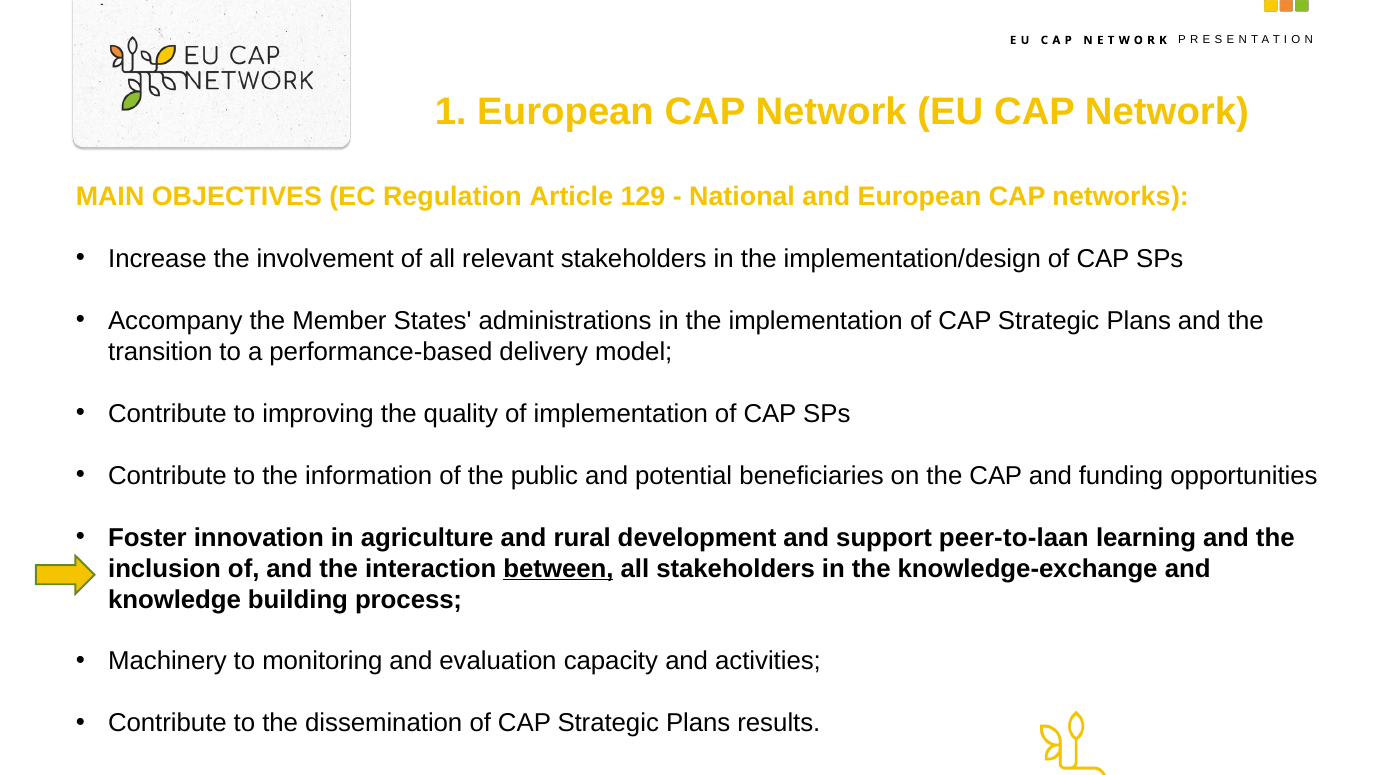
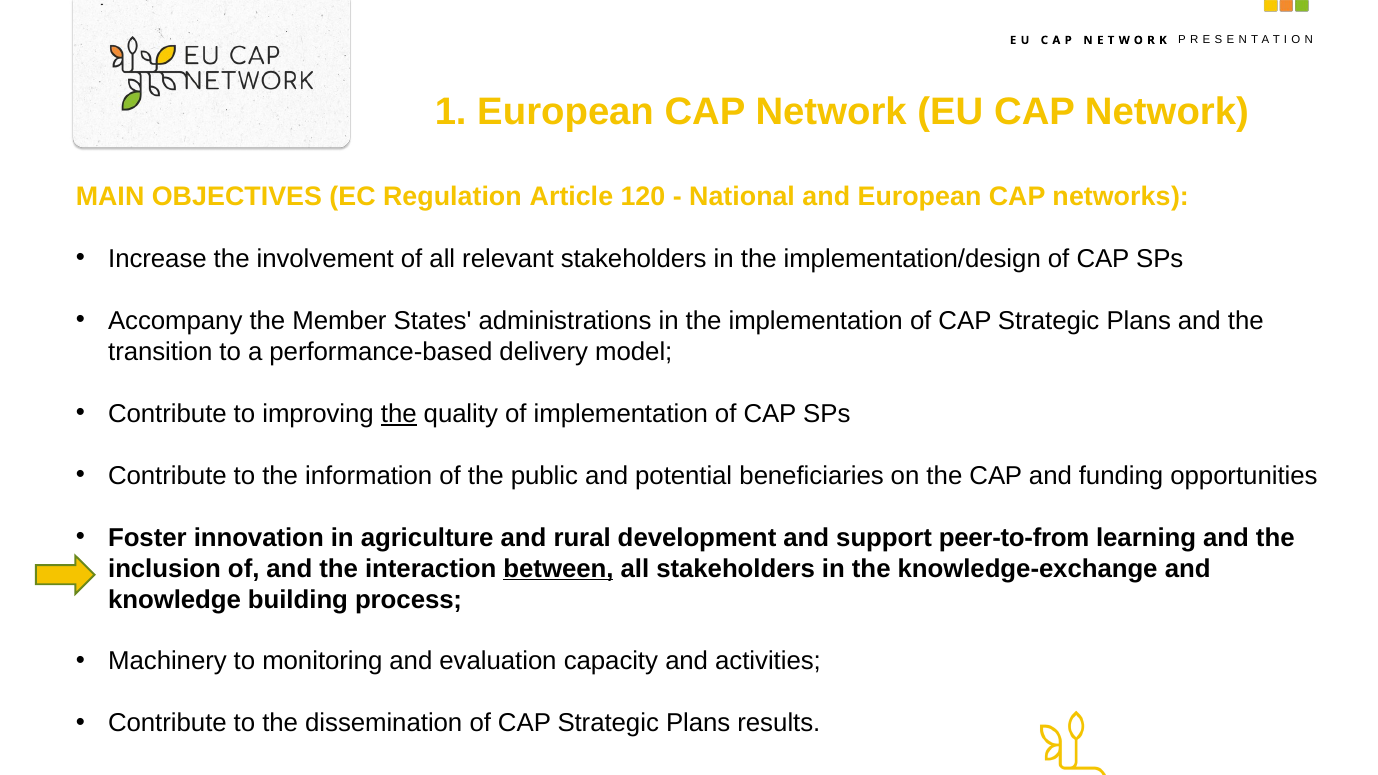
129: 129 -> 120 (643, 196)
the underline: none -> present (399, 414)
peer-to-laan: peer-to-laan -> peer-to-from (1014, 538)
